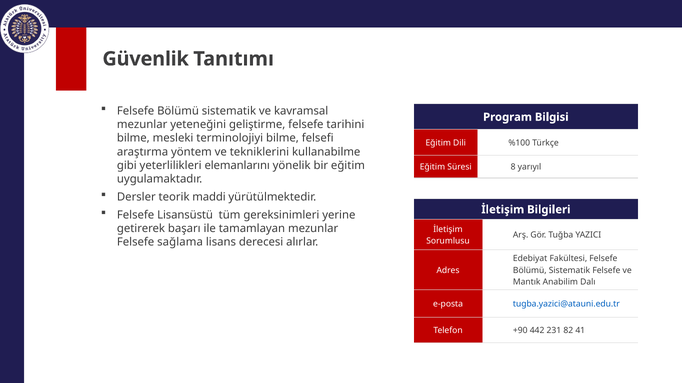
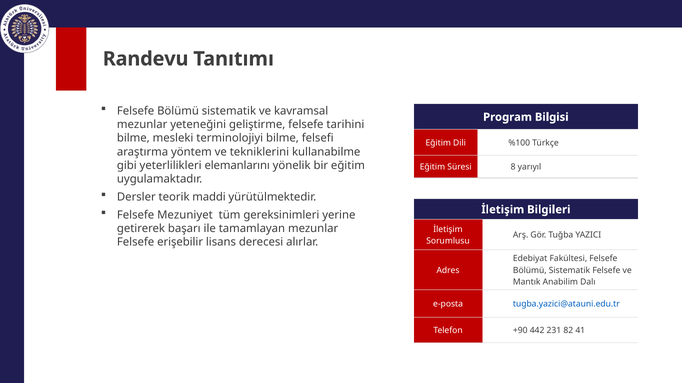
Güvenlik: Güvenlik -> Randevu (146, 59)
Lisansüstü: Lisansüstü -> Mezuniyet (185, 215)
sağlama: sağlama -> erişebilir (180, 242)
